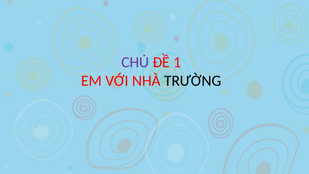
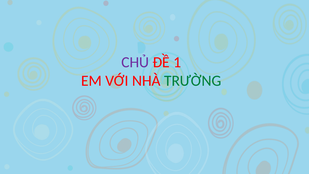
TRƯỜNG colour: black -> green (193, 81)
